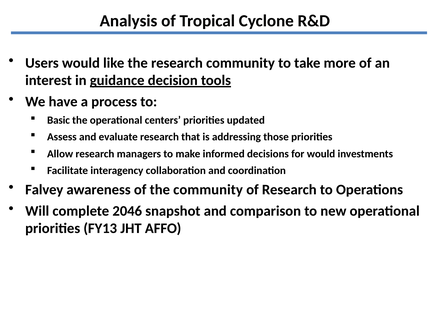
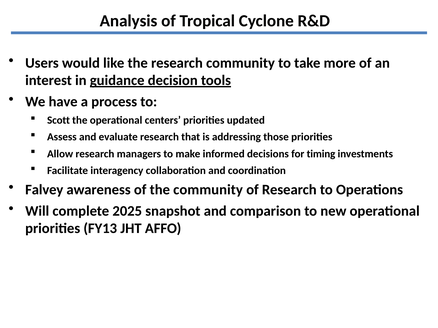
Basic: Basic -> Scott (59, 120)
for would: would -> timing (321, 154)
2046: 2046 -> 2025 (127, 211)
